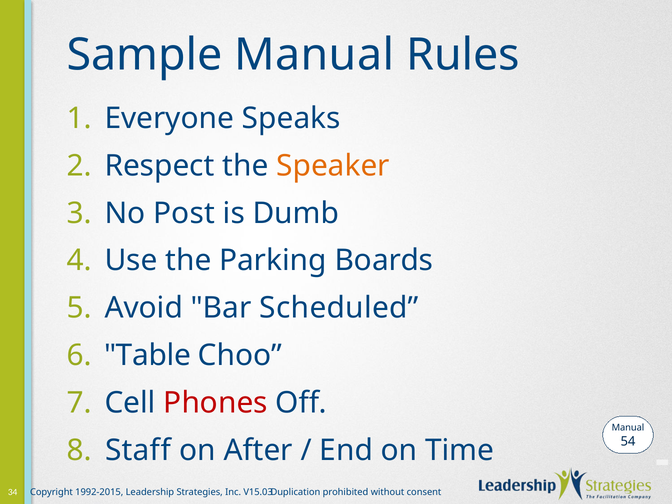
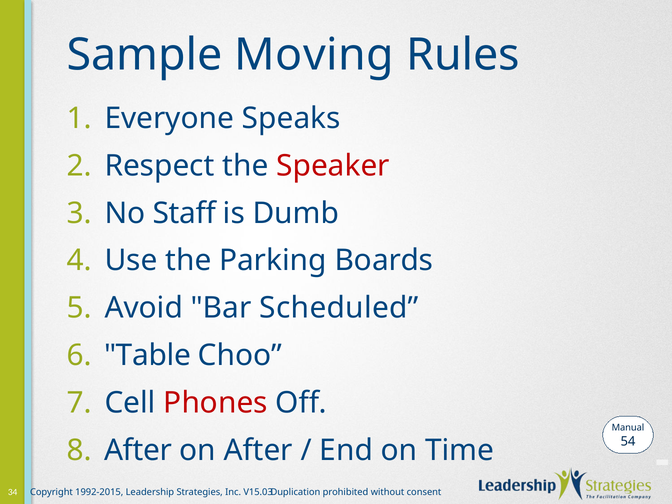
Sample Manual: Manual -> Moving (314, 55)
Speaker colour: orange -> red (333, 166)
Post: Post -> Staff (184, 213)
Staff: Staff -> After (138, 450)
